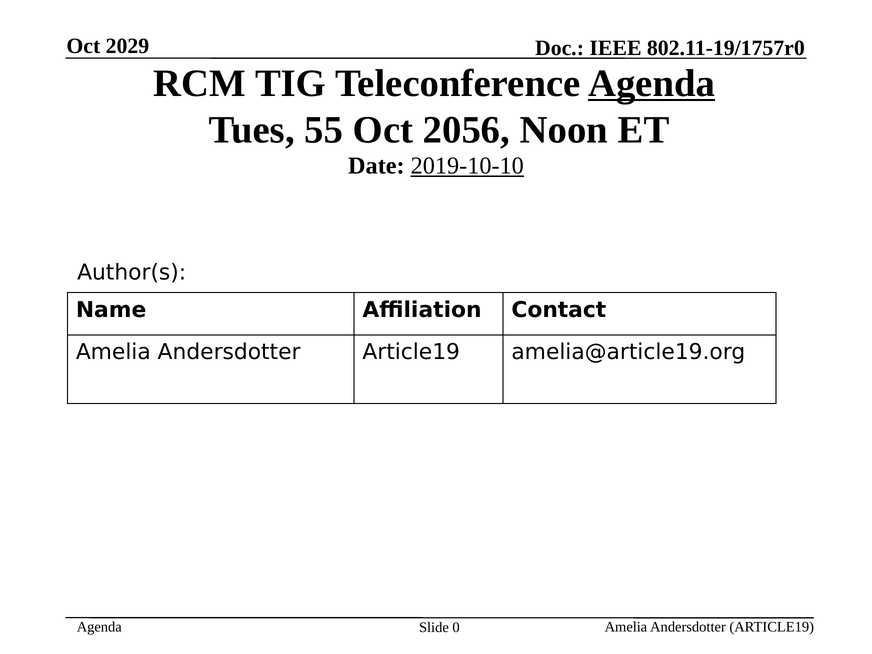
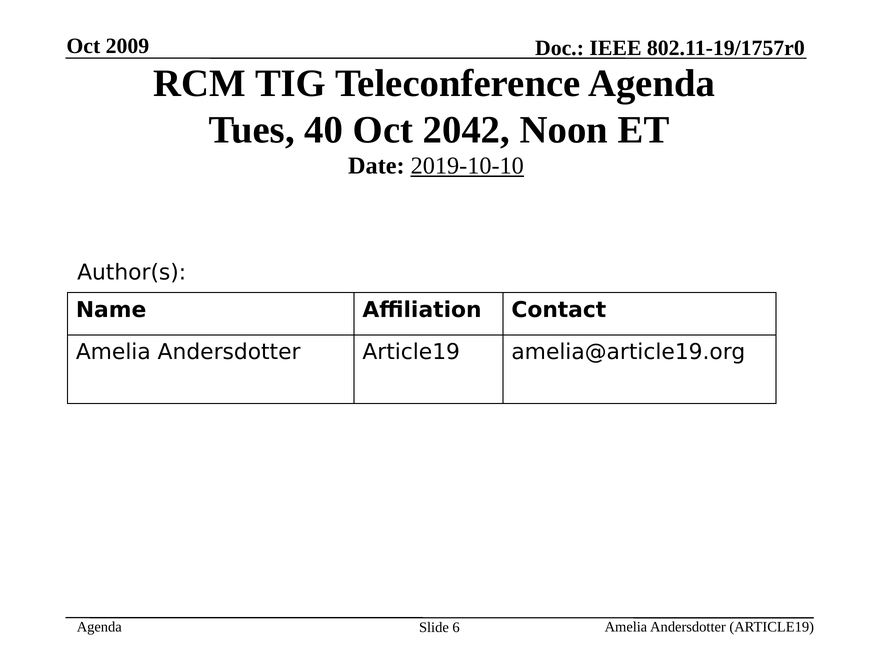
2029: 2029 -> 2009 (127, 46)
Agenda underline: present -> none (652, 83)
55: 55 -> 40 (324, 130)
2056: 2056 -> 2042 (466, 130)
0: 0 -> 6 (456, 627)
